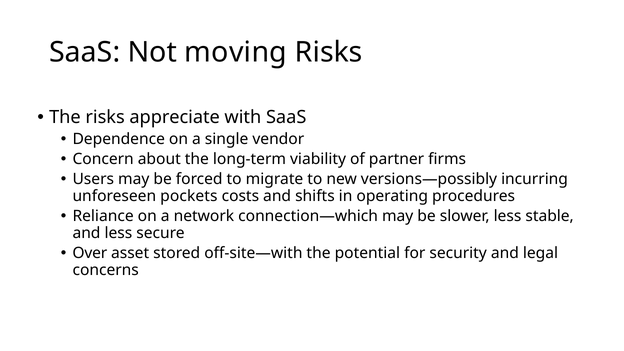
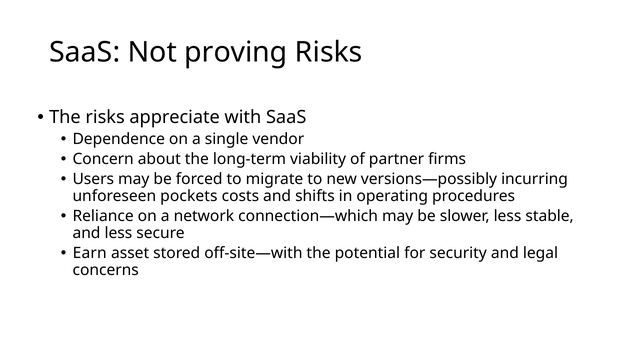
moving: moving -> proving (236, 52)
Over: Over -> Earn (90, 253)
